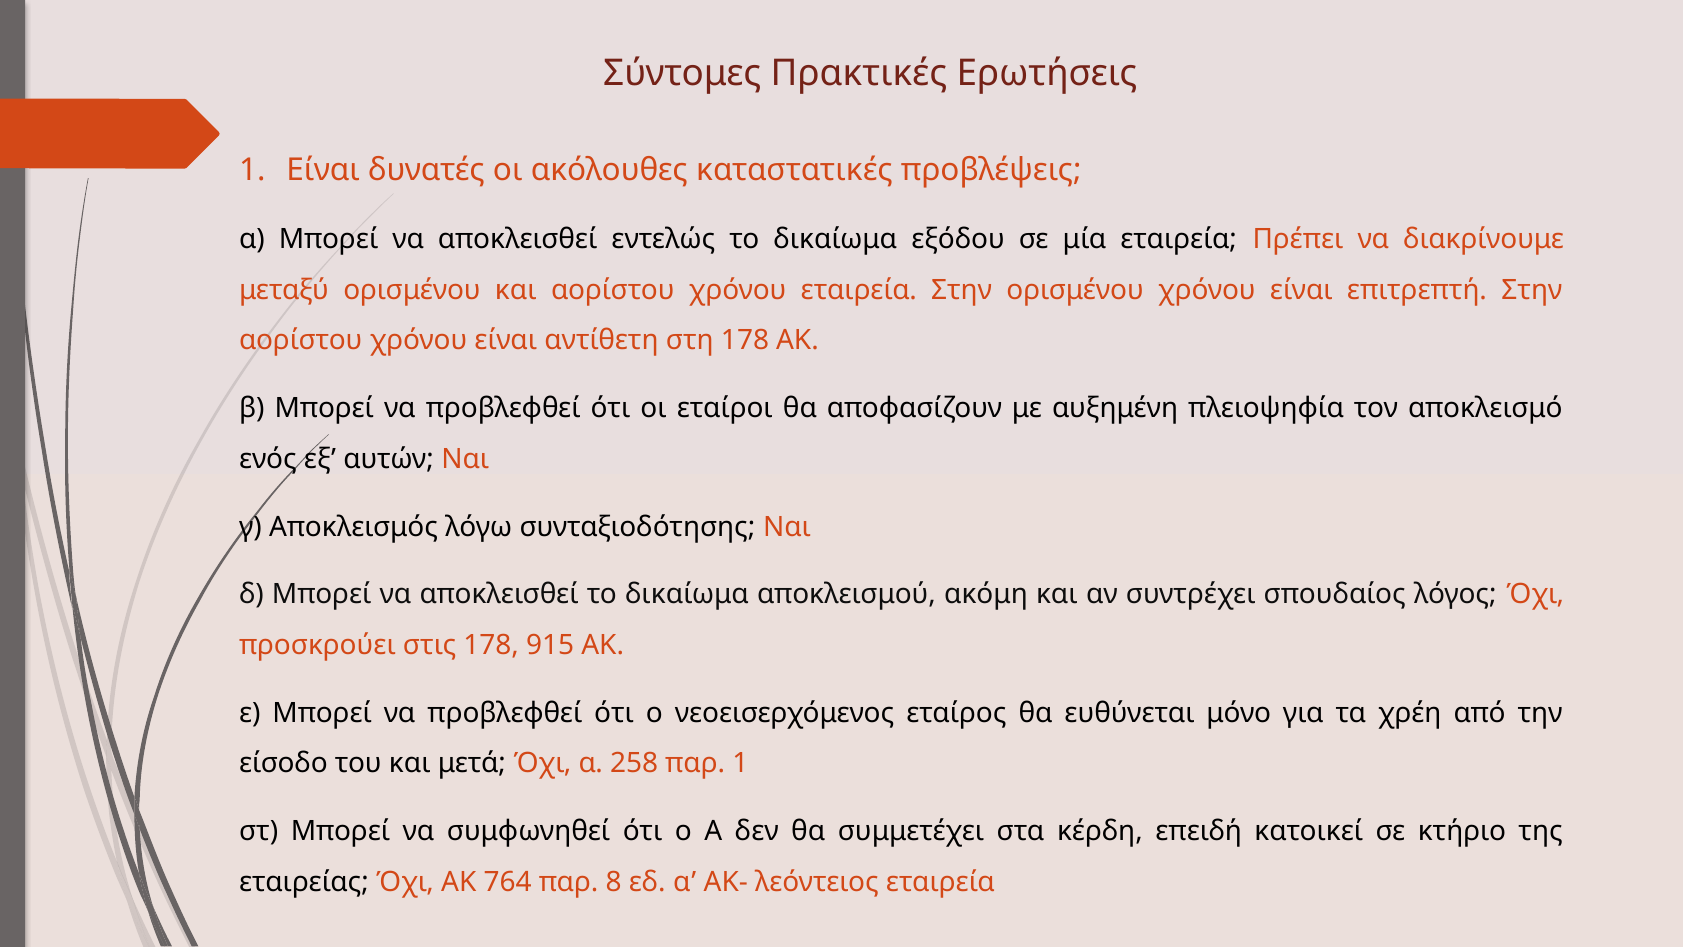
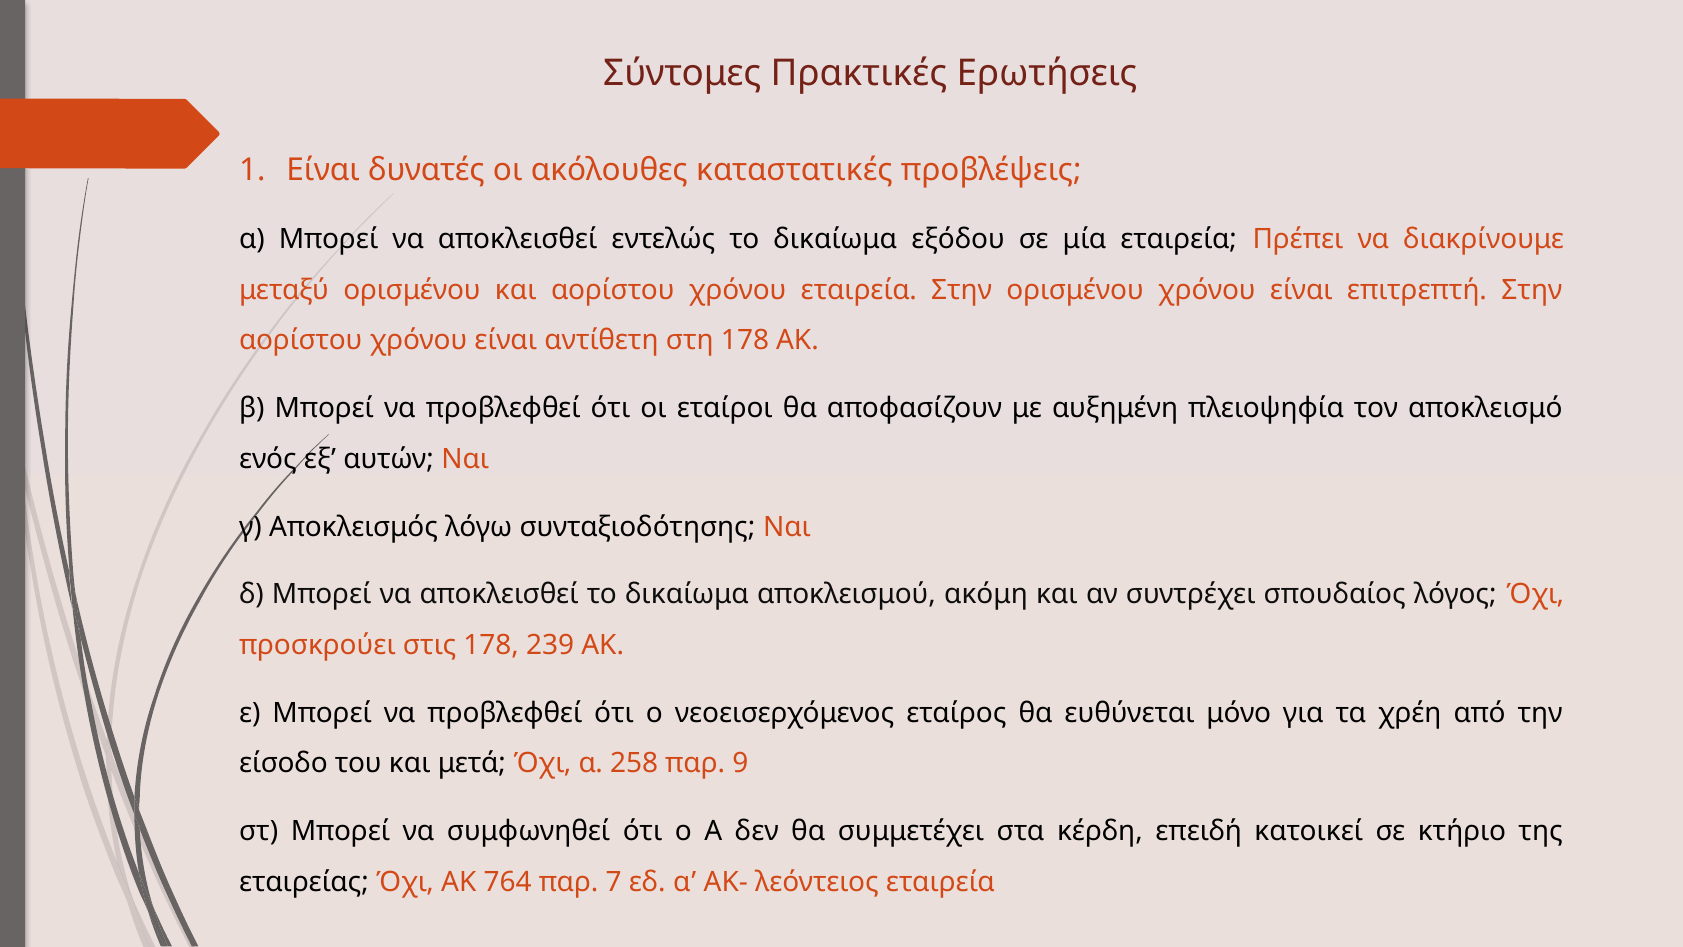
915: 915 -> 239 (550, 645)
παρ 1: 1 -> 9 (740, 763)
8: 8 -> 7 (614, 882)
